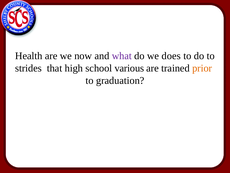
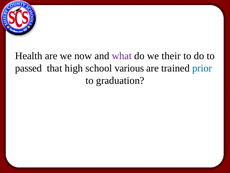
does: does -> their (171, 56)
strides: strides -> passed (28, 68)
prior colour: orange -> blue (202, 68)
